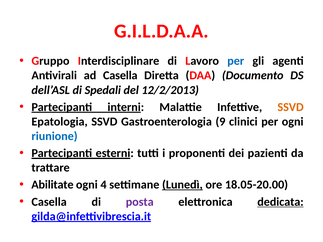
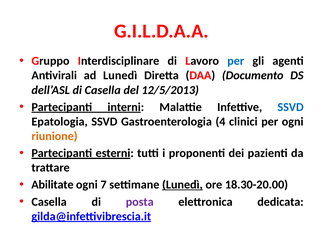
ad Casella: Casella -> Lunedì (120, 76)
di Spedali: Spedali -> Casella (103, 90)
12/2/2013: 12/2/2013 -> 12/5/2013 (170, 90)
SSVD colour: orange -> blue (291, 107)
9: 9 -> 4 (220, 122)
riunione colour: blue -> orange (55, 136)
4: 4 -> 7 (104, 185)
18.05-20.00: 18.05-20.00 -> 18.30-20.00 (256, 185)
dedicata underline: present -> none (280, 202)
